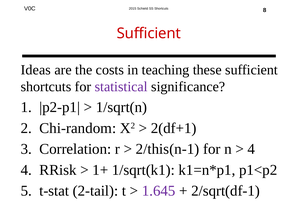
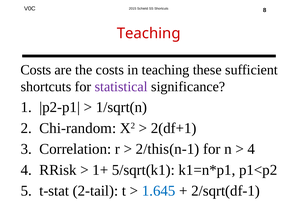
Sufficient: Sufficient -> Teaching (149, 33)
Ideas: Ideas -> Costs (36, 70)
1/sqrt(k1: 1/sqrt(k1 -> 5/sqrt(k1 (143, 170)
1.645 colour: purple -> blue (159, 190)
